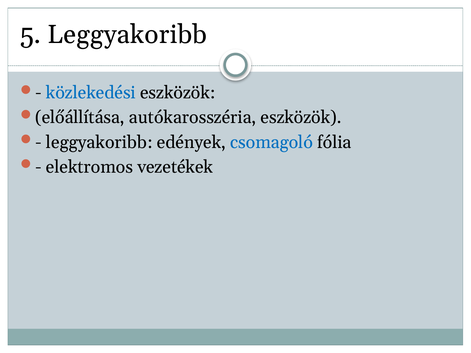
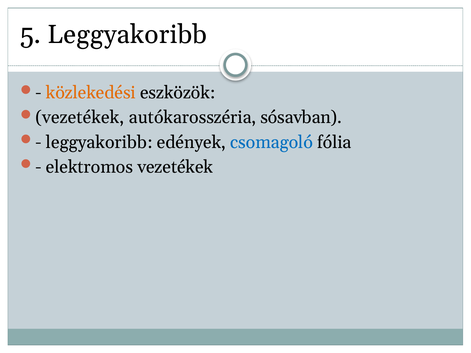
közlekedési colour: blue -> orange (91, 93)
előállítása: előállítása -> vezetékek (80, 118)
autókarosszéria eszközök: eszközök -> sósavban (301, 118)
